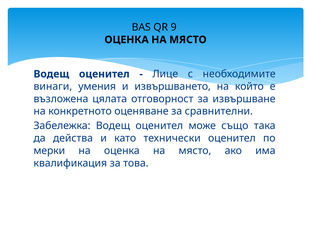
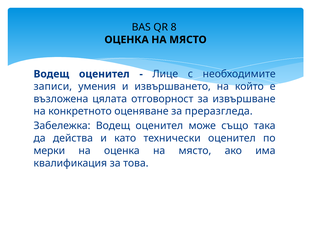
9: 9 -> 8 (174, 27)
винаги: винаги -> записи (53, 87)
сравнителни: сравнителни -> преразгледа (219, 111)
